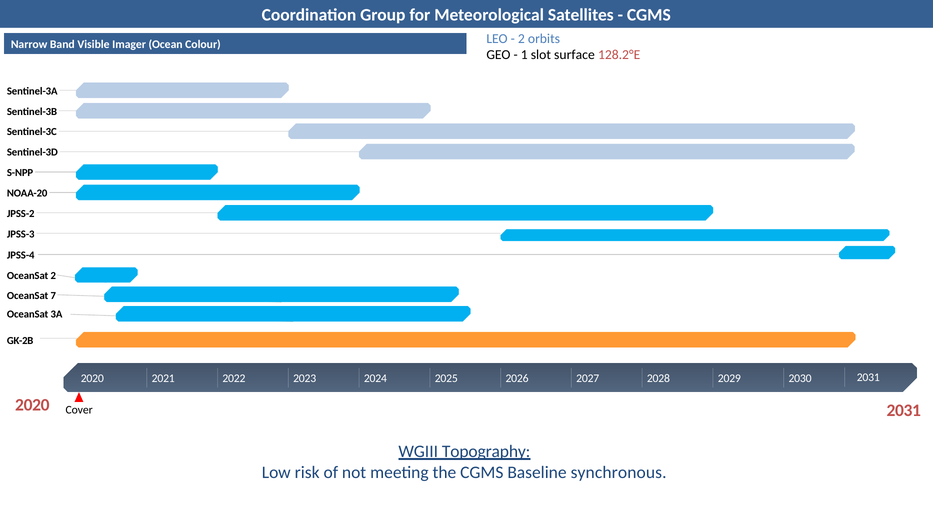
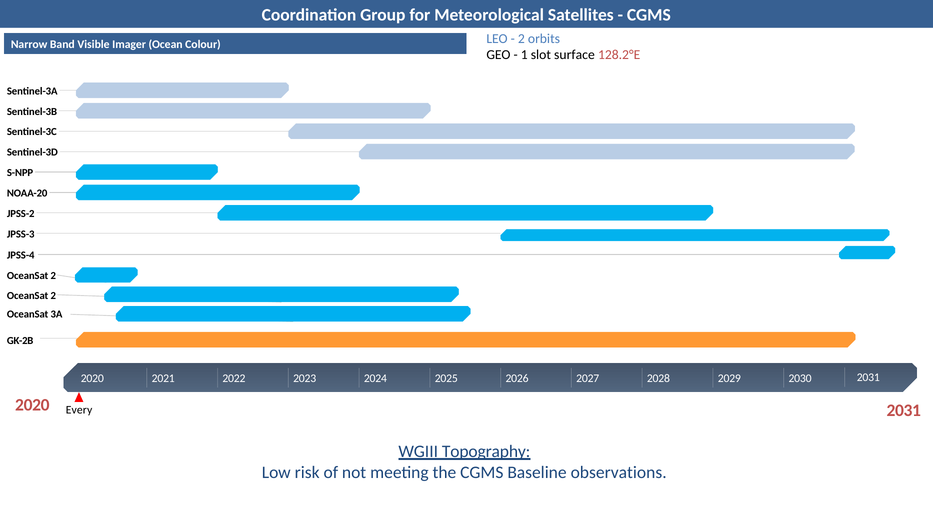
7: 7 -> 2 (53, 295)
Cover: Cover -> Every (79, 410)
synchronous: synchronous -> observations (619, 472)
